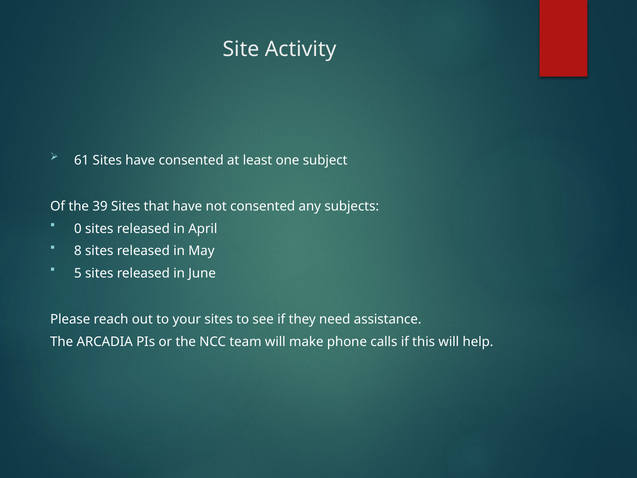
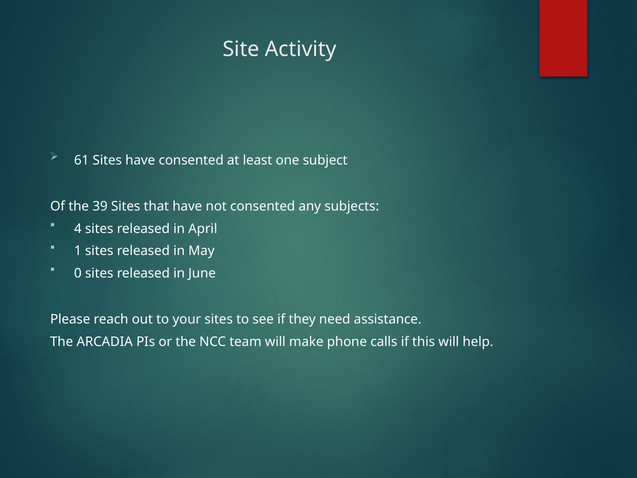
0: 0 -> 4 (78, 229)
8: 8 -> 1 (78, 251)
5: 5 -> 0 (78, 273)
